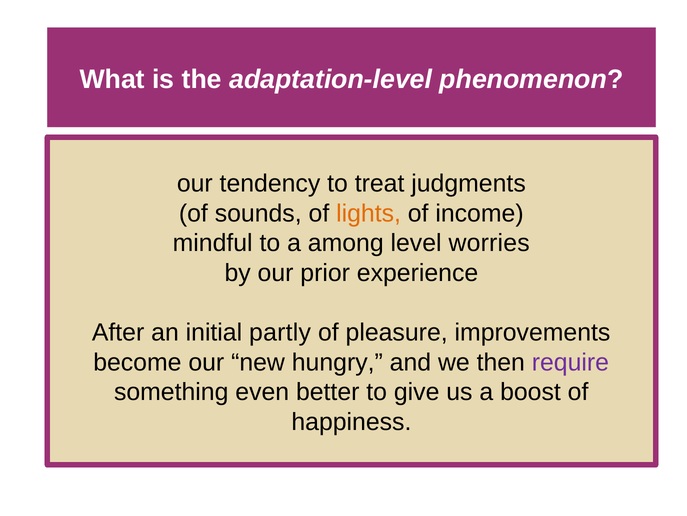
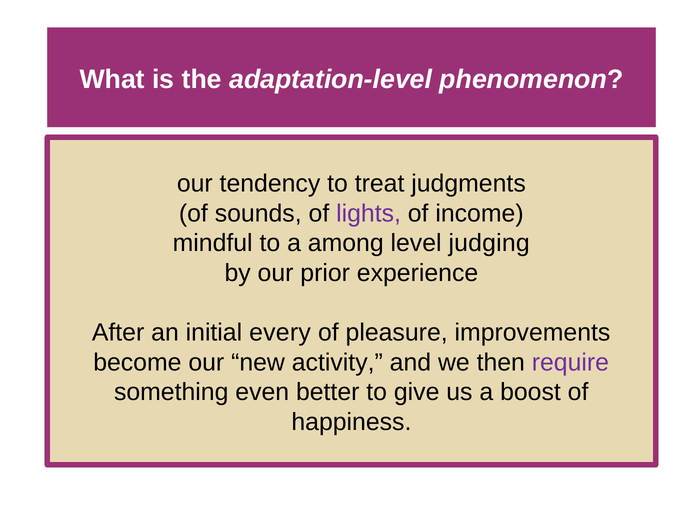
lights colour: orange -> purple (369, 213)
worries: worries -> judging (489, 243)
partly: partly -> every (280, 332)
hungry: hungry -> activity (337, 362)
